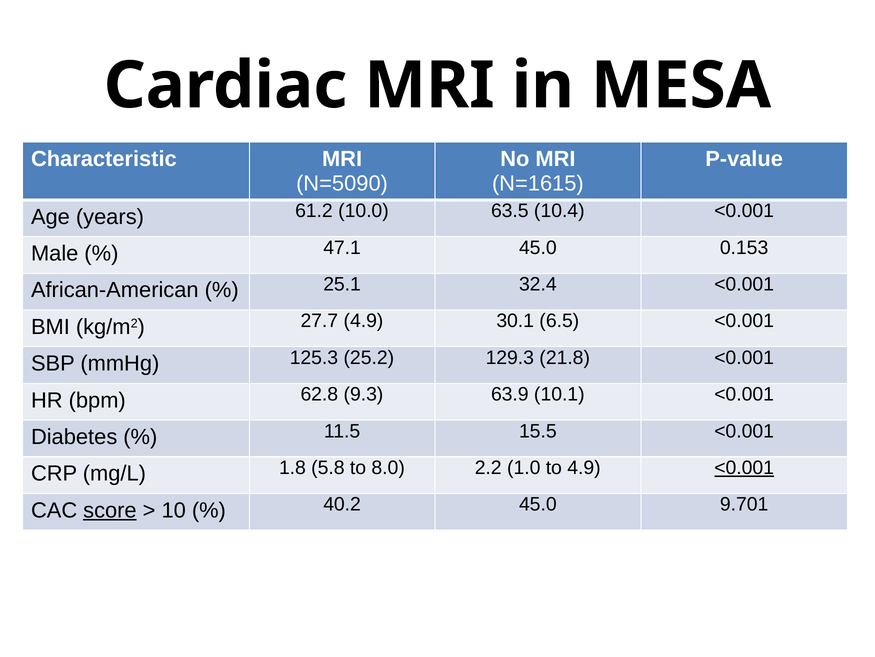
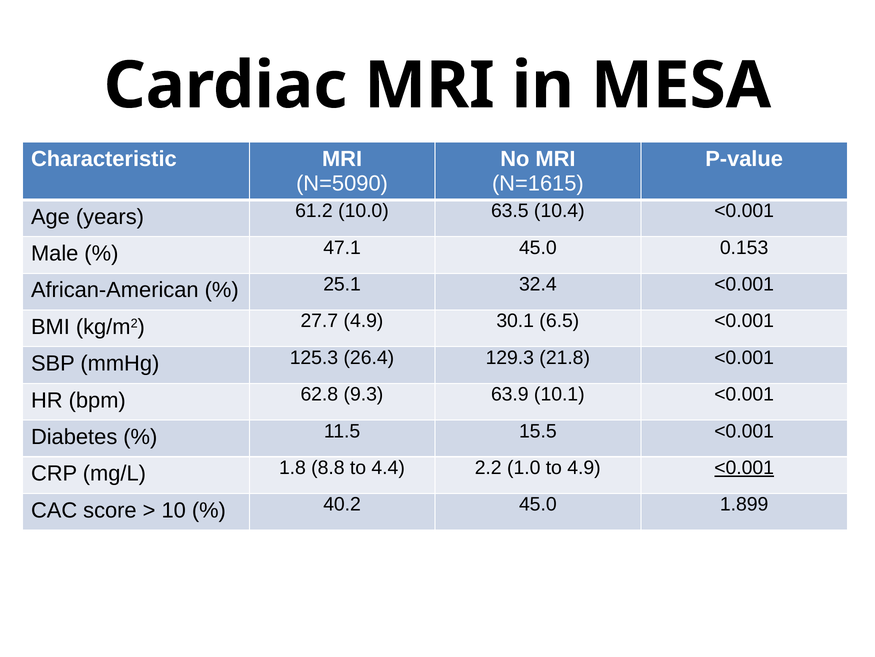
25.2: 25.2 -> 26.4 (369, 357)
5.8: 5.8 -> 8.8 (328, 467)
8.0: 8.0 -> 4.4 (388, 467)
score underline: present -> none (110, 510)
9.701: 9.701 -> 1.899 (744, 504)
